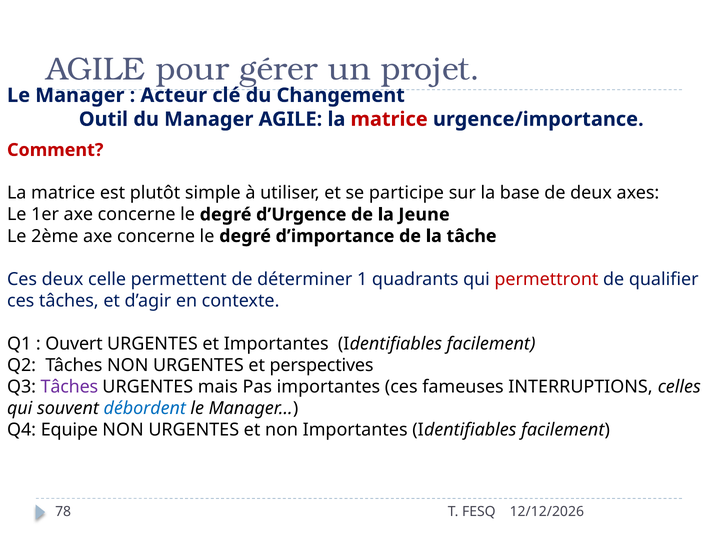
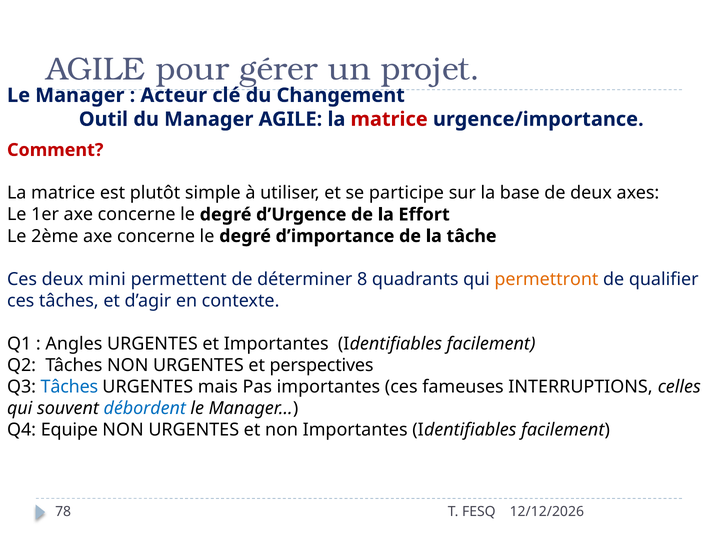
Jeune: Jeune -> Effort (424, 215)
celle: celle -> mini (107, 279)
1: 1 -> 8 (362, 279)
permettront colour: red -> orange (546, 279)
Ouvert: Ouvert -> Angles (74, 344)
Tâches colour: purple -> blue (69, 387)
